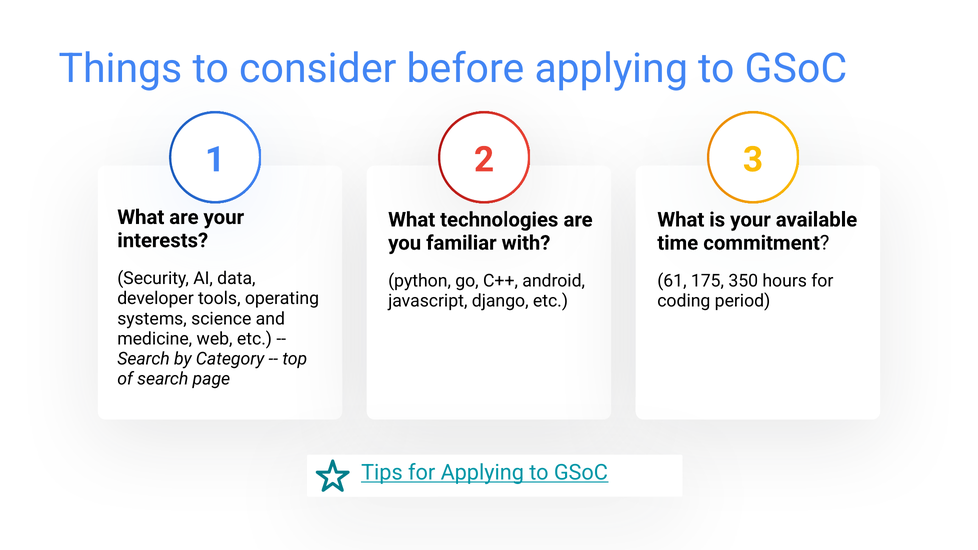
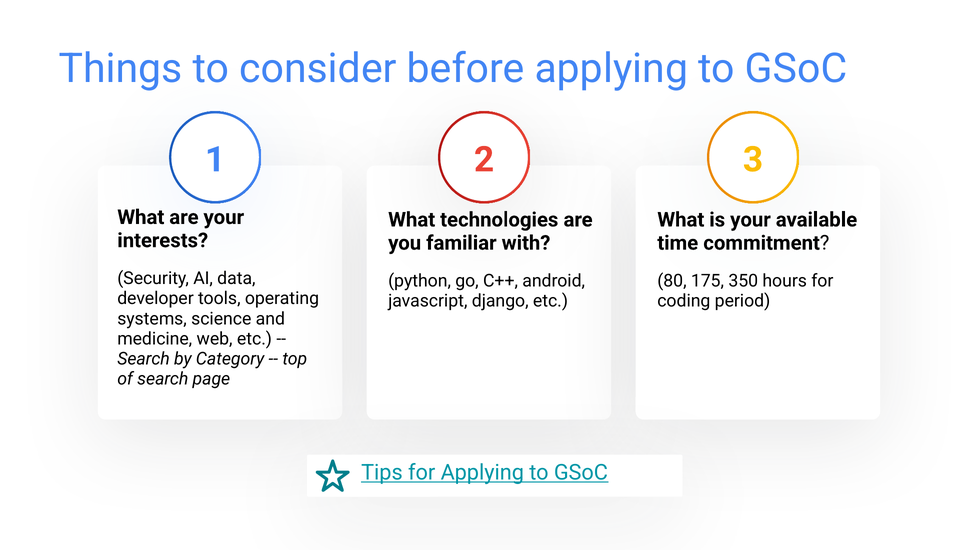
61: 61 -> 80 (672, 281)
